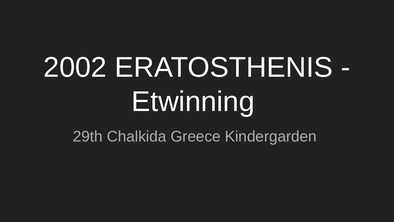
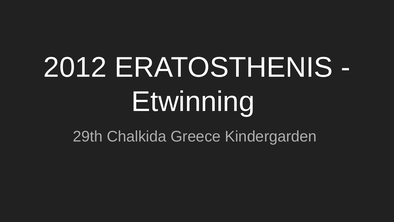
2002: 2002 -> 2012 (75, 67)
